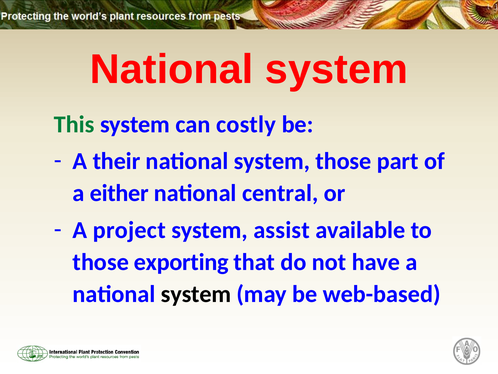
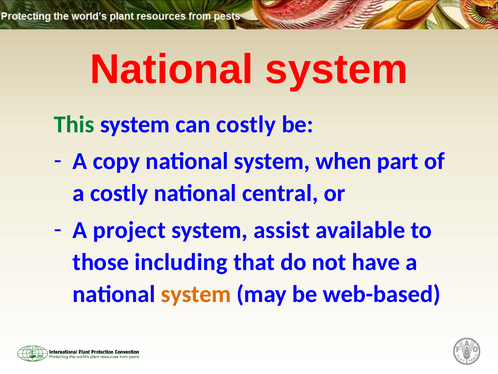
their: their -> copy (116, 161)
system those: those -> when (344, 161)
a either: either -> costly (119, 193)
exporting: exporting -> including (181, 262)
system colour: black -> orange (196, 294)
